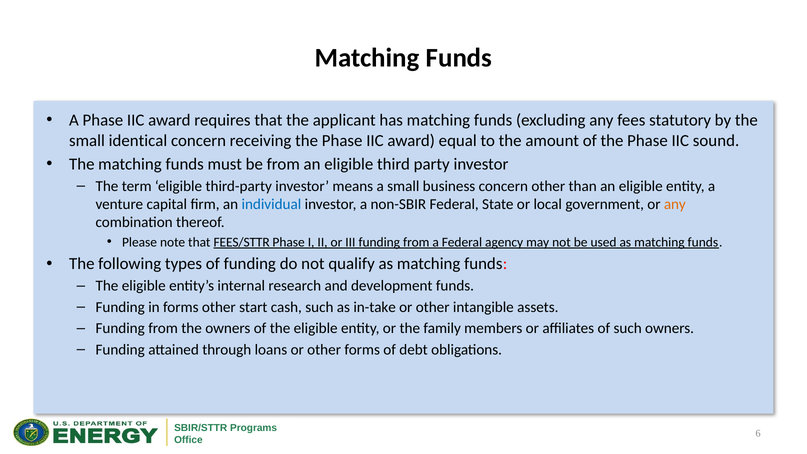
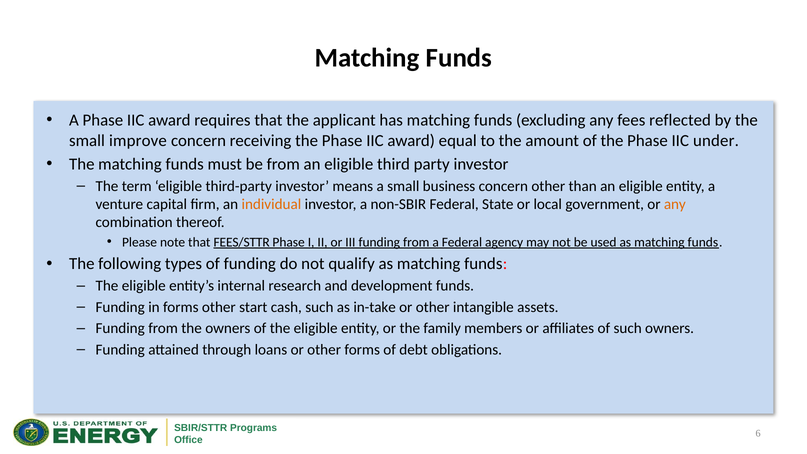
statutory: statutory -> reflected (680, 120)
identical: identical -> improve (138, 140)
sound: sound -> under (716, 140)
individual colour: blue -> orange (271, 204)
